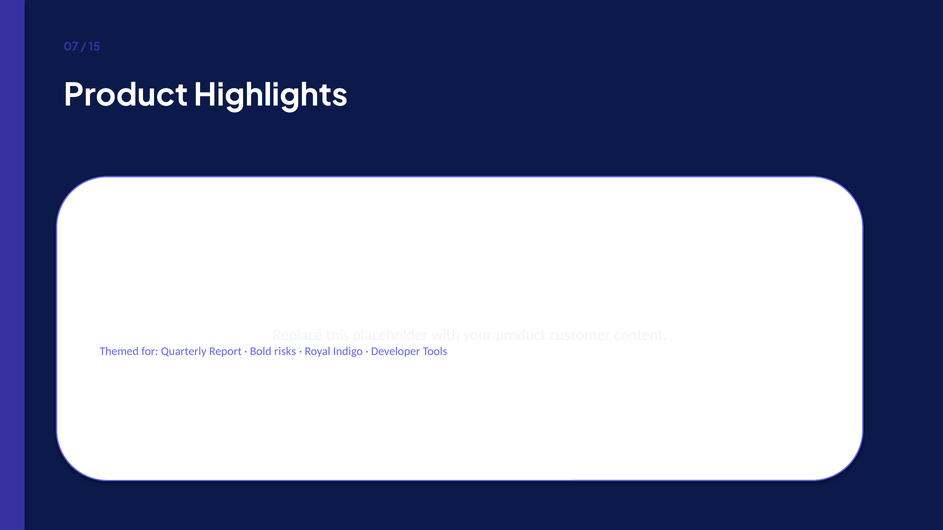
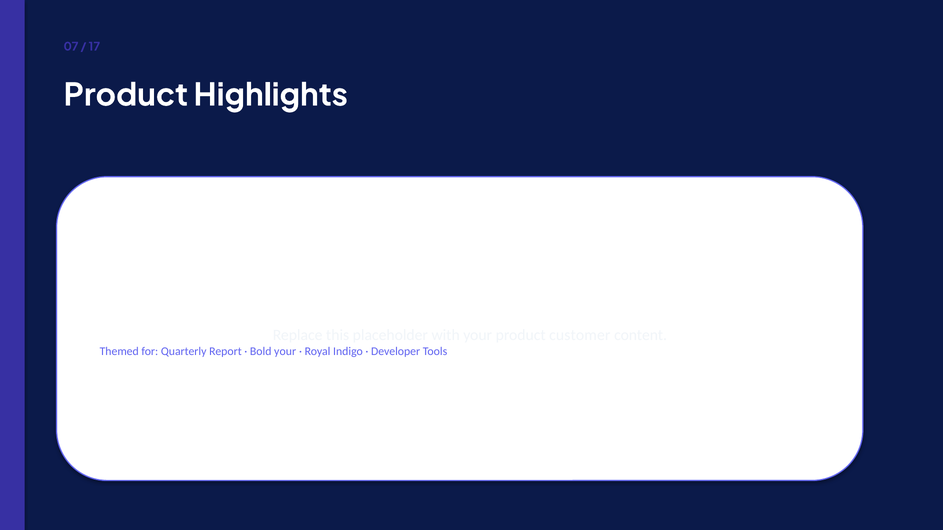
15: 15 -> 17 (94, 47)
Bold risks: risks -> your (285, 351)
